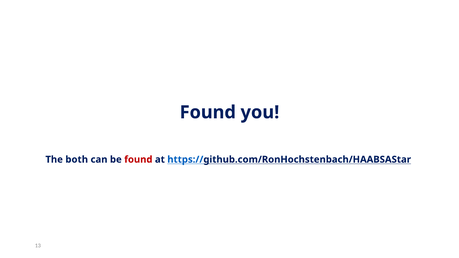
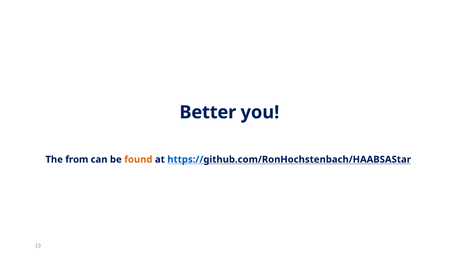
Found: Found -> Better (208, 112)
both: both -> from (77, 160)
found colour: red -> orange (138, 160)
